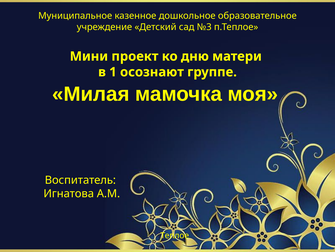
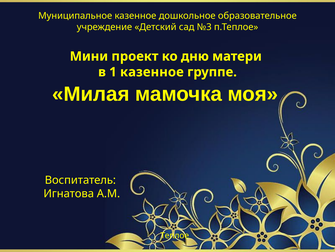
1 осознают: осознают -> казенное (152, 72)
